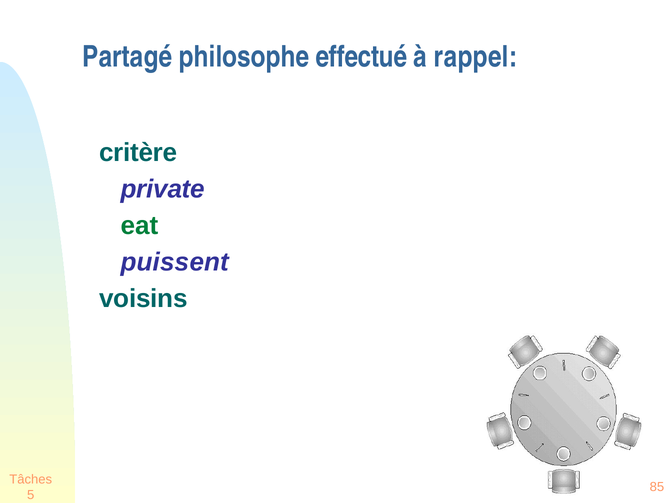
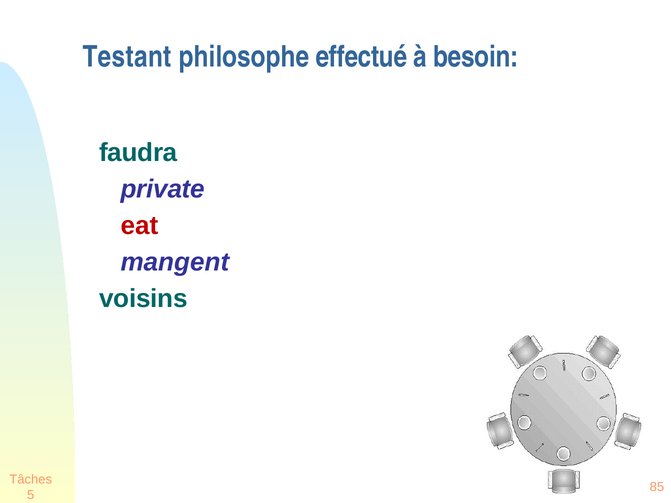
Partagé: Partagé -> Testant (127, 57)
rappel: rappel -> besoin (476, 57)
critère: critère -> faudra (138, 152)
eat colour: green -> red (140, 226)
puissent: puissent -> mangent (175, 262)
